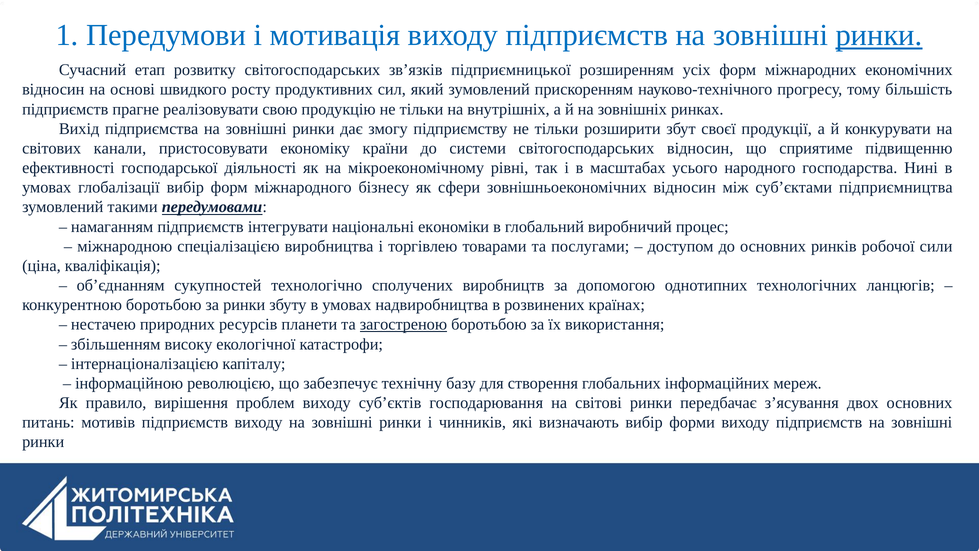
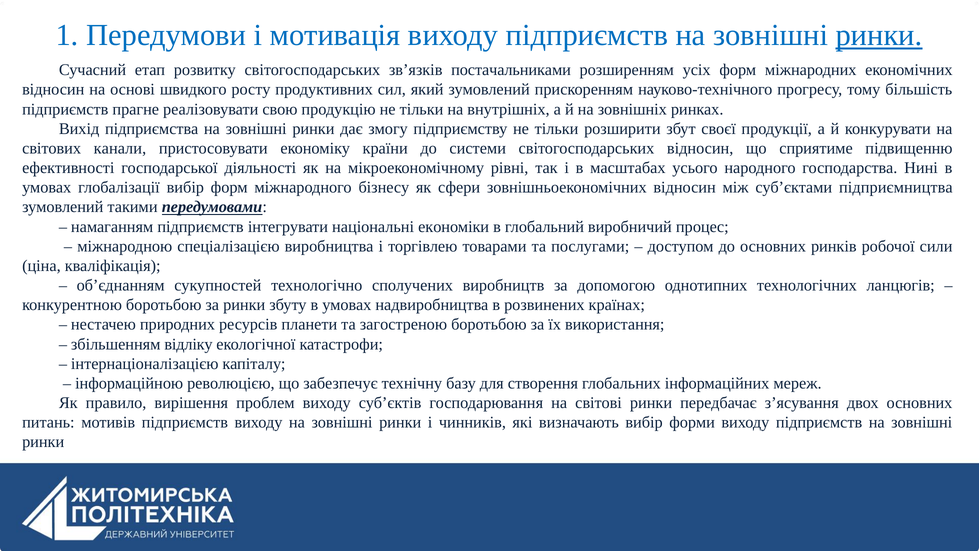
підприємницької: підприємницької -> постачальниками (511, 70)
загостреною underline: present -> none (403, 324)
високу: високу -> відліку (189, 344)
